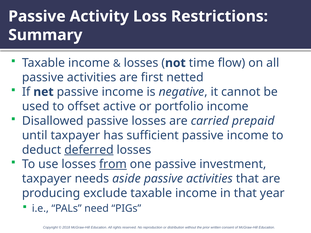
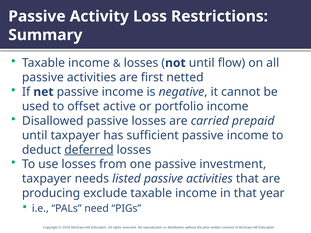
not time: time -> until (202, 63)
from underline: present -> none (113, 164)
aside: aside -> listed (127, 179)
